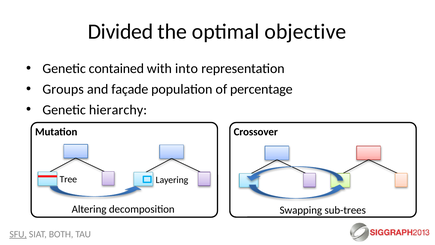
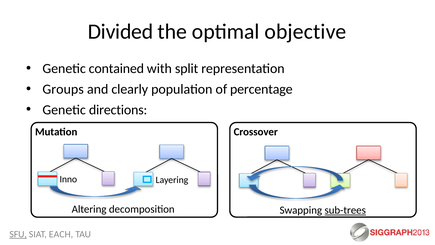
into: into -> split (187, 69)
façade: façade -> clearly (130, 89)
hierarchy: hierarchy -> directions (118, 110)
Tree: Tree -> Inno (68, 179)
sub-trees underline: none -> present (345, 210)
BOTH: BOTH -> EACH (61, 234)
